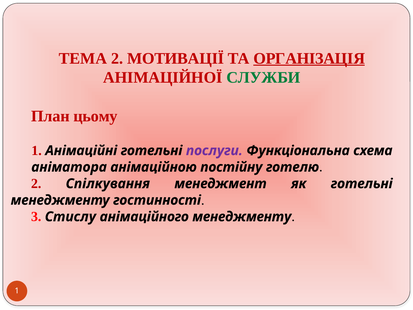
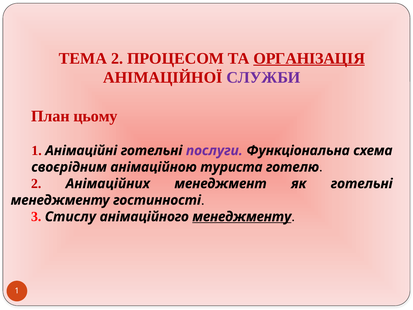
МОТИВАЦІЇ: МОТИВАЦІЇ -> ПРОЦЕСОМ (176, 58)
СЛУЖБИ colour: green -> purple (263, 78)
аніматора: аніматора -> своєрідним (69, 167)
постійну: постійну -> туриста (231, 167)
Спілкування: Спілкування -> Анімаційних (108, 184)
менеджменту underline: none -> present (242, 217)
